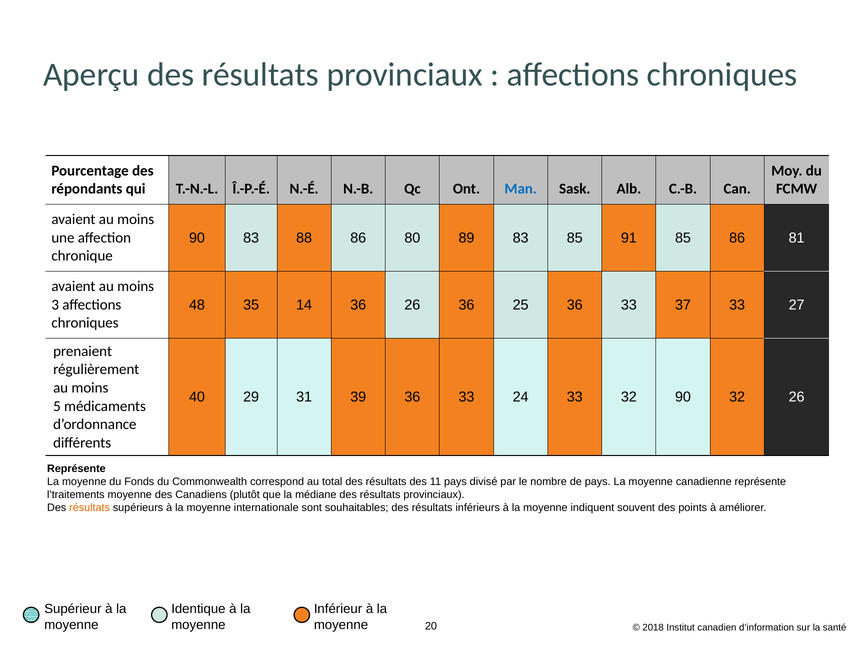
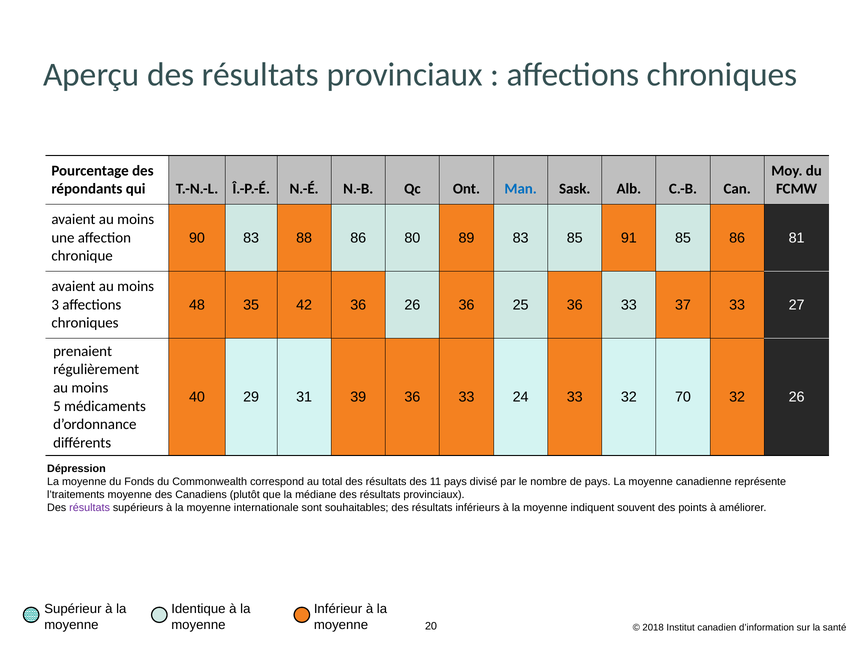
14: 14 -> 42 (304, 305)
32 90: 90 -> 70 (683, 397)
Représente: Représente -> Dépression (76, 468)
résultats colour: orange -> purple (90, 507)
